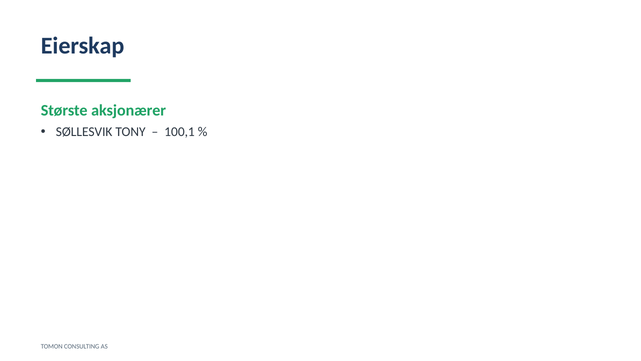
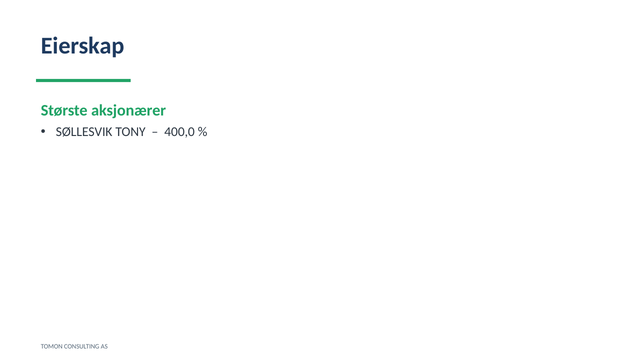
100,1: 100,1 -> 400,0 (180, 132)
